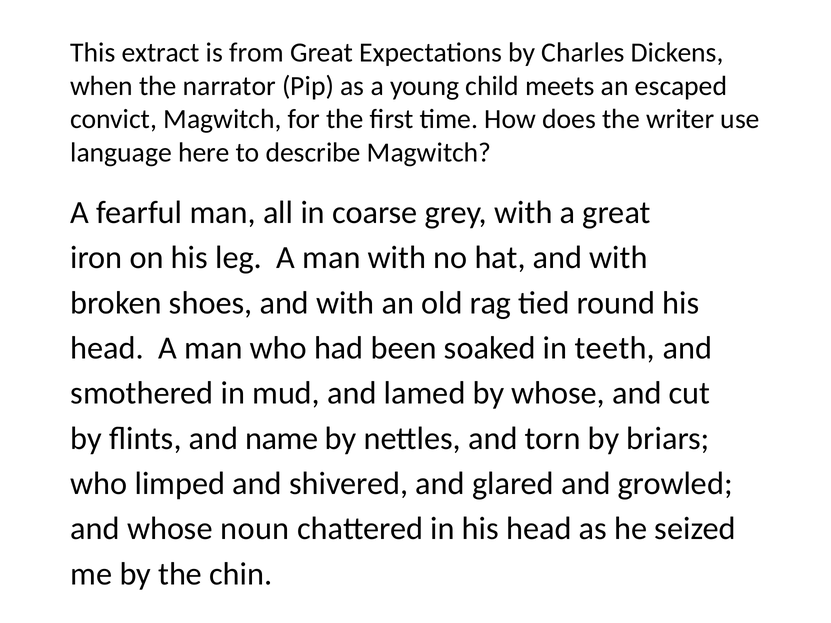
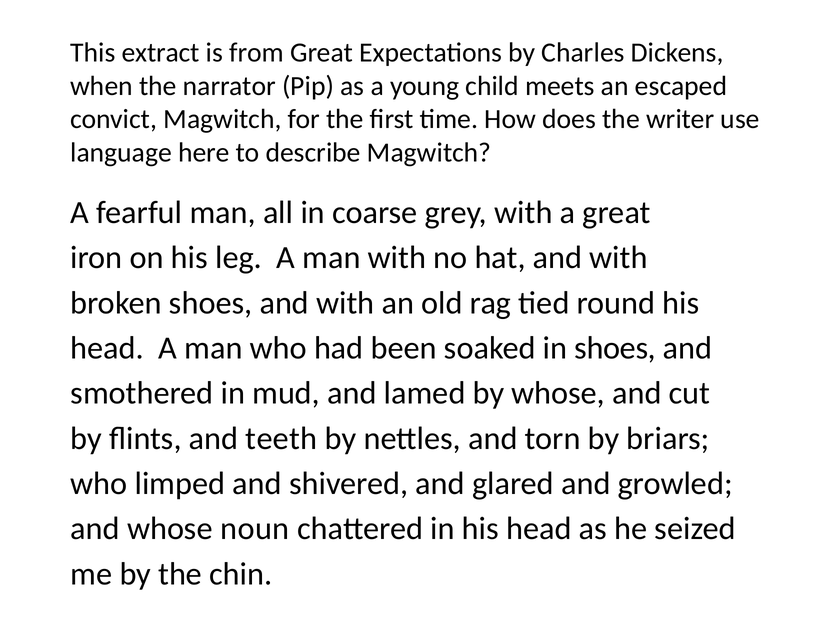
in teeth: teeth -> shoes (615, 348)
name: name -> teeth (281, 439)
